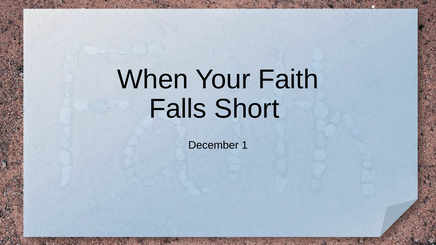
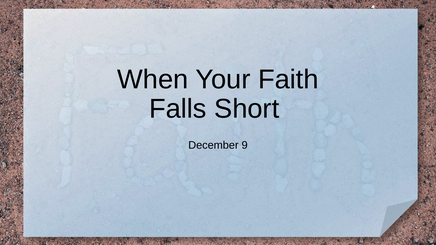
1: 1 -> 9 (245, 145)
